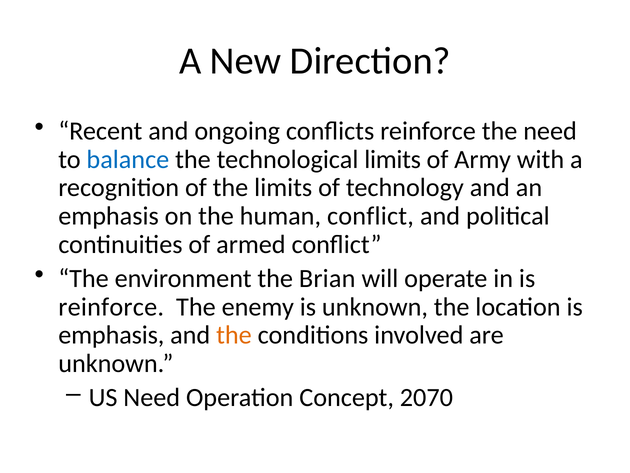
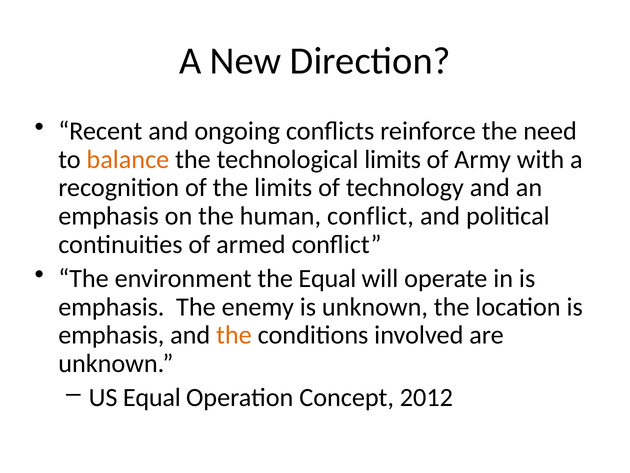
balance colour: blue -> orange (128, 159)
the Brian: Brian -> Equal (327, 278)
reinforce: reinforce -> emphasis (111, 307)
US Need: Need -> Equal (152, 397)
2070: 2070 -> 2012 (426, 397)
